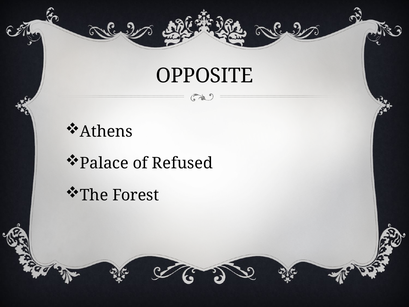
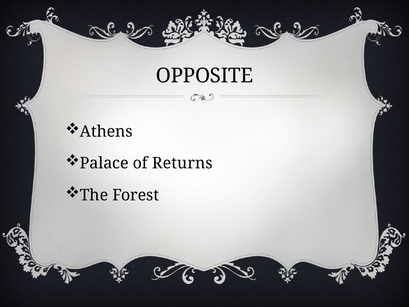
Refused: Refused -> Returns (182, 163)
